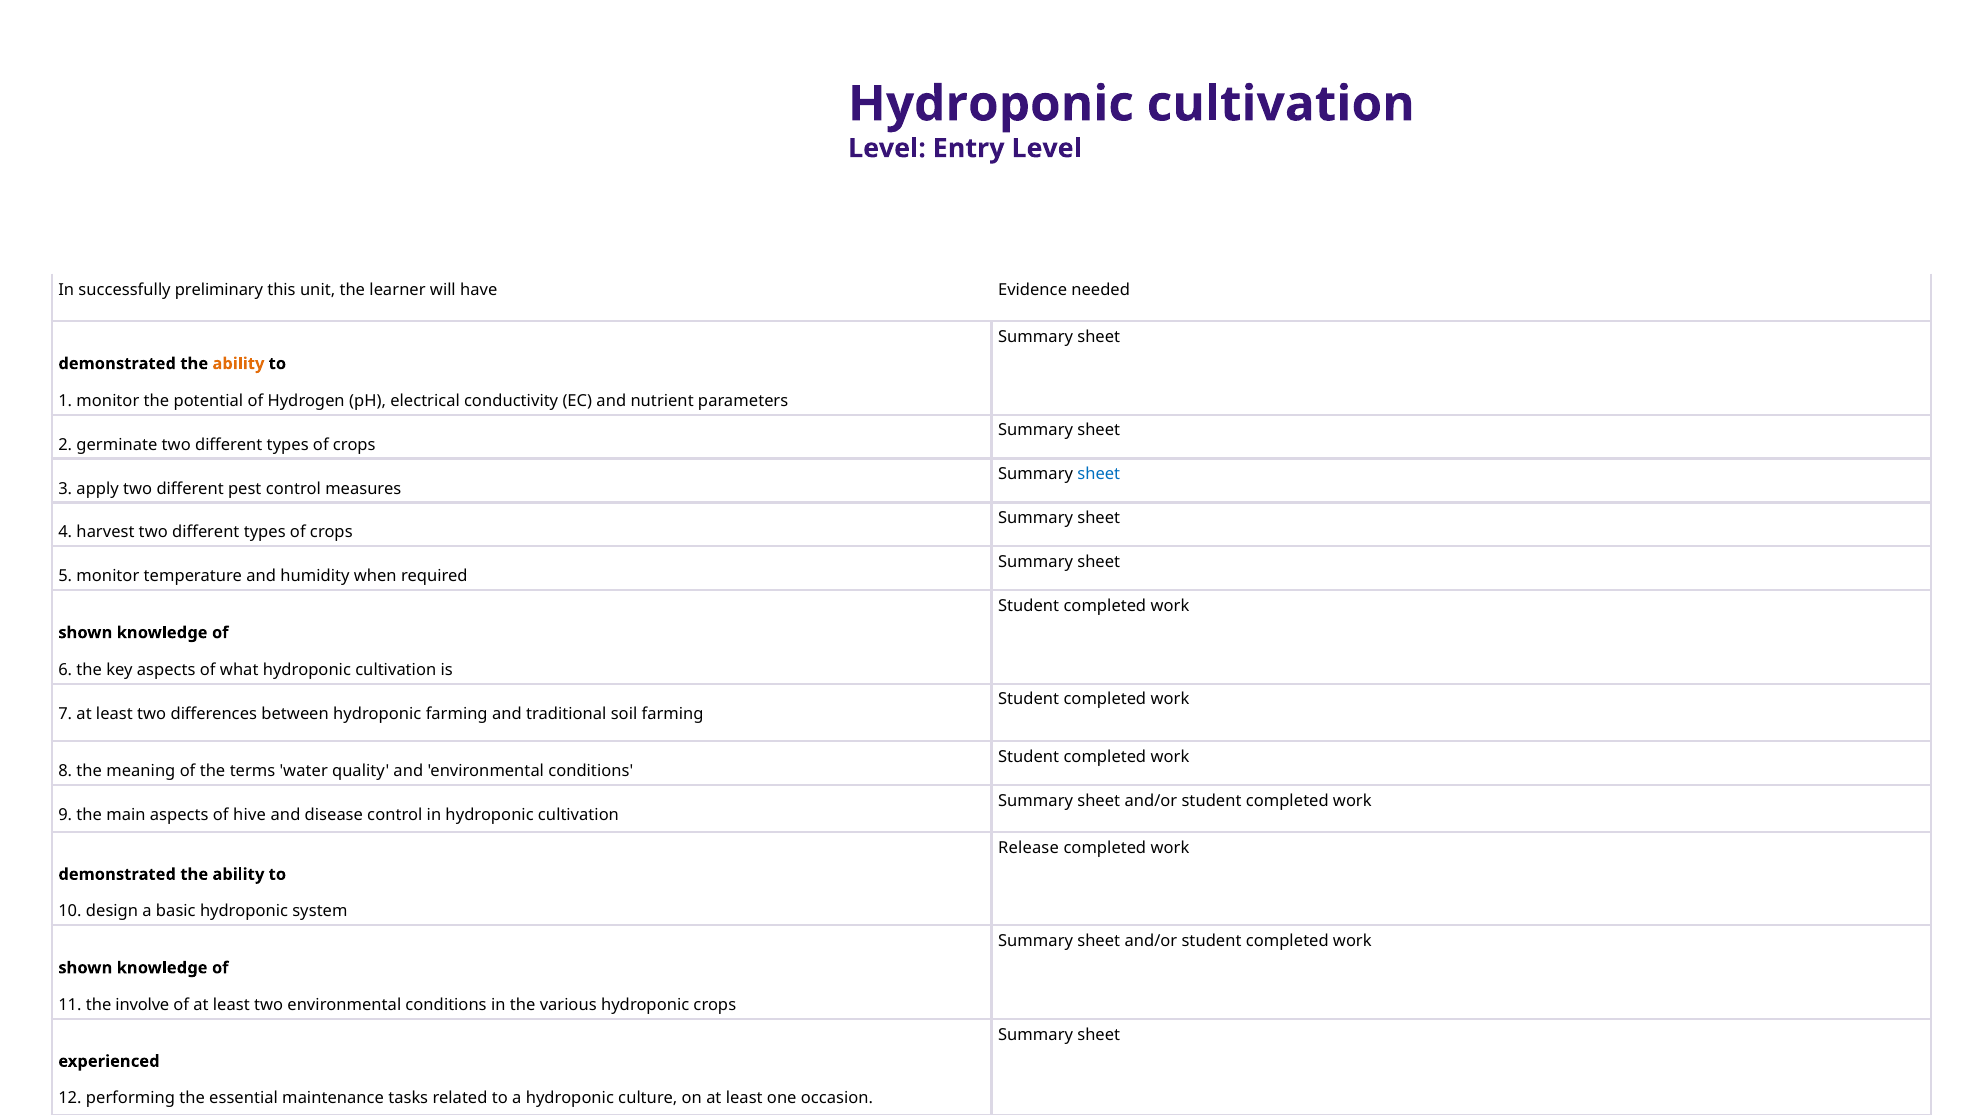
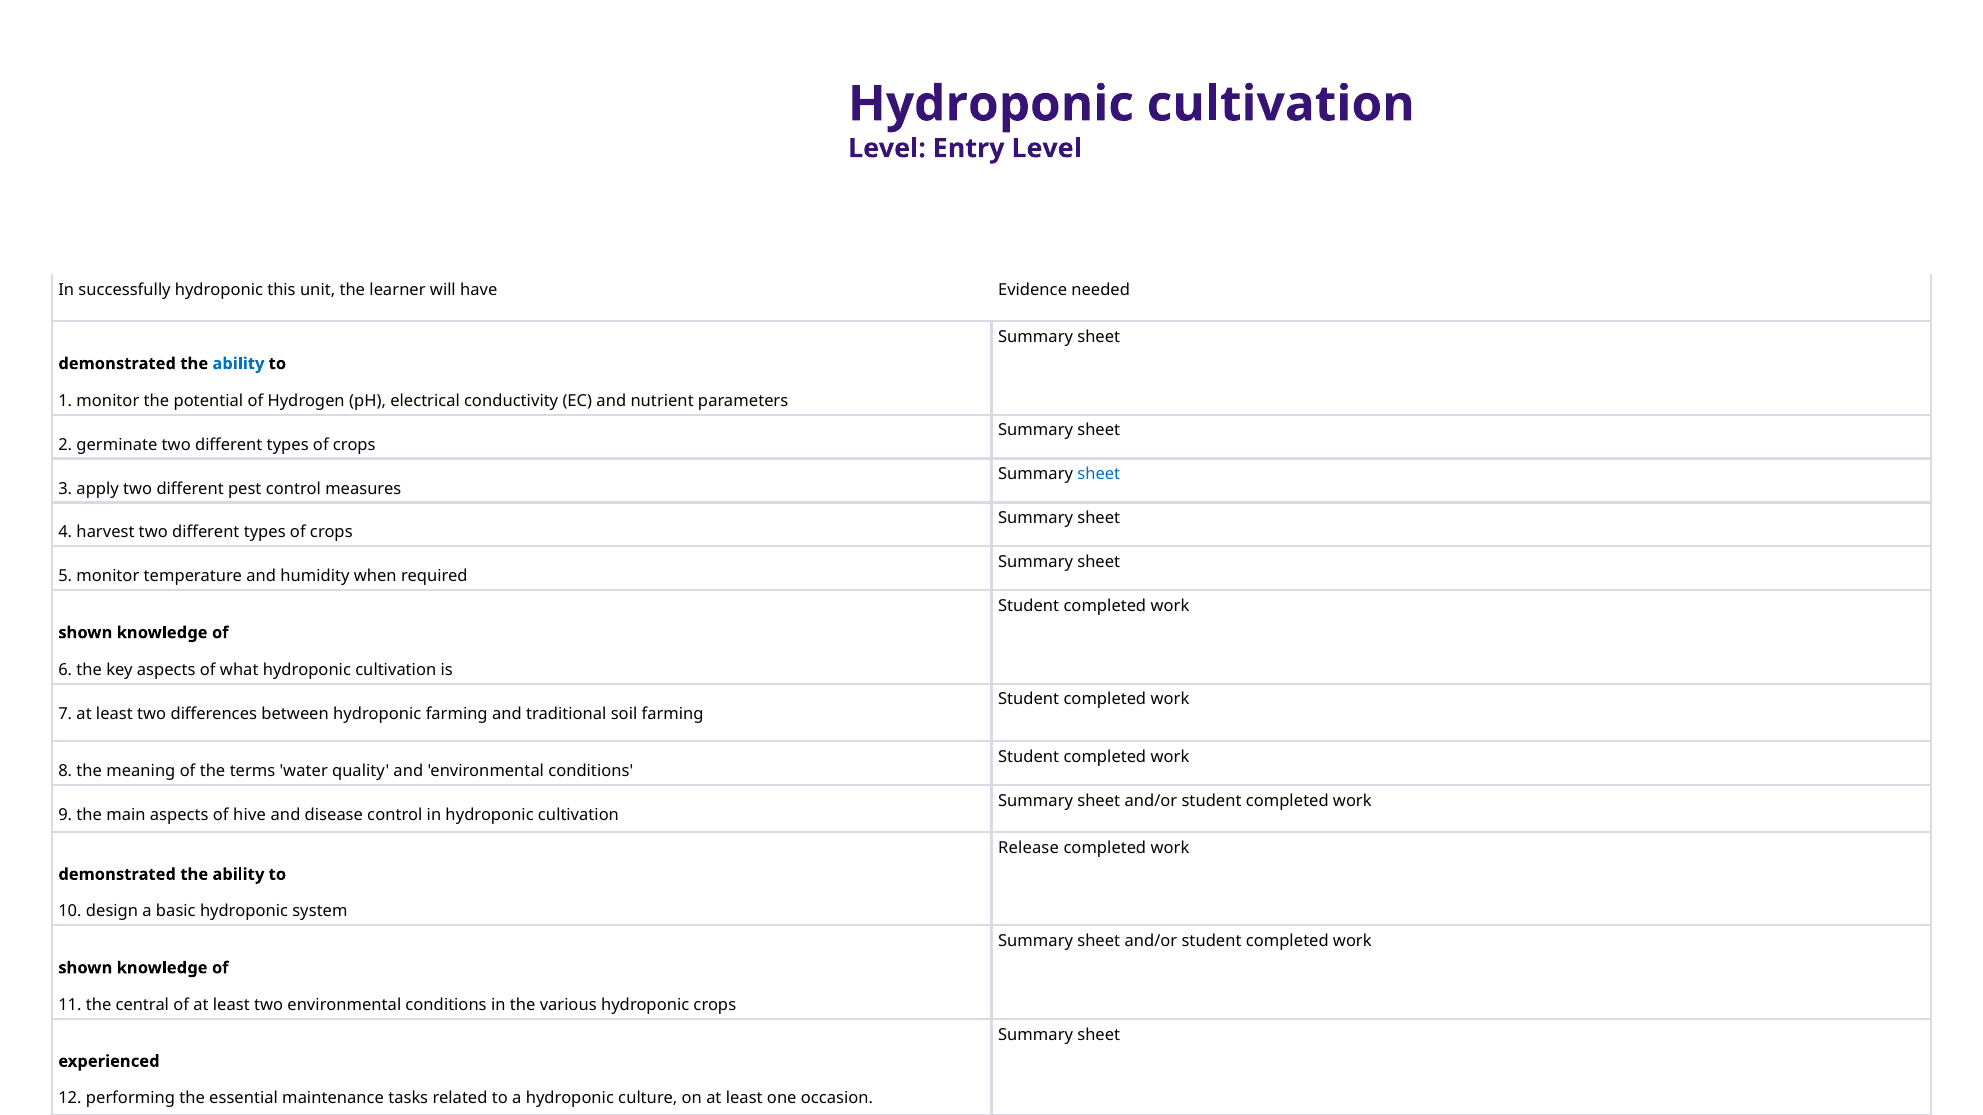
successfully preliminary: preliminary -> hydroponic (219, 290)
ability colour: orange -> blue (238, 364)
involve: involve -> central (142, 1005)
